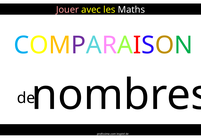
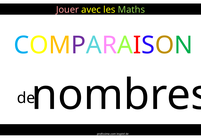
Maths colour: white -> light green (131, 10)
